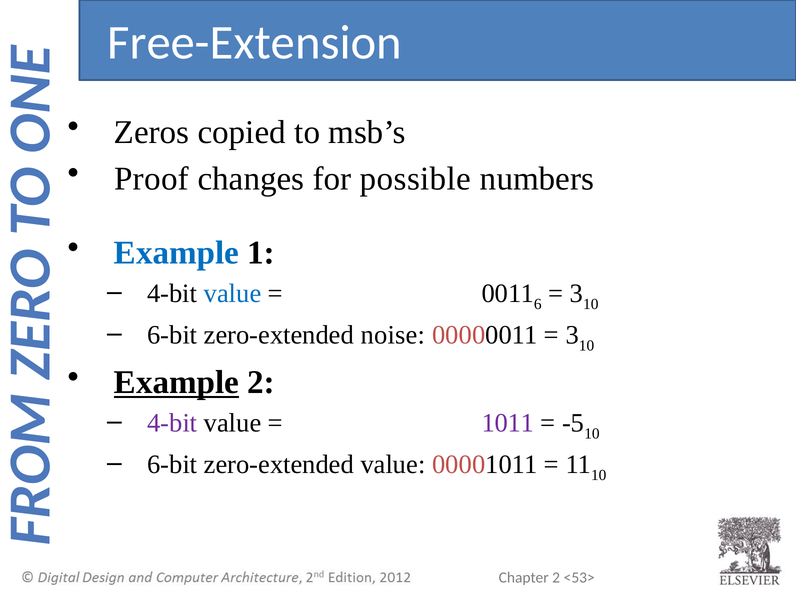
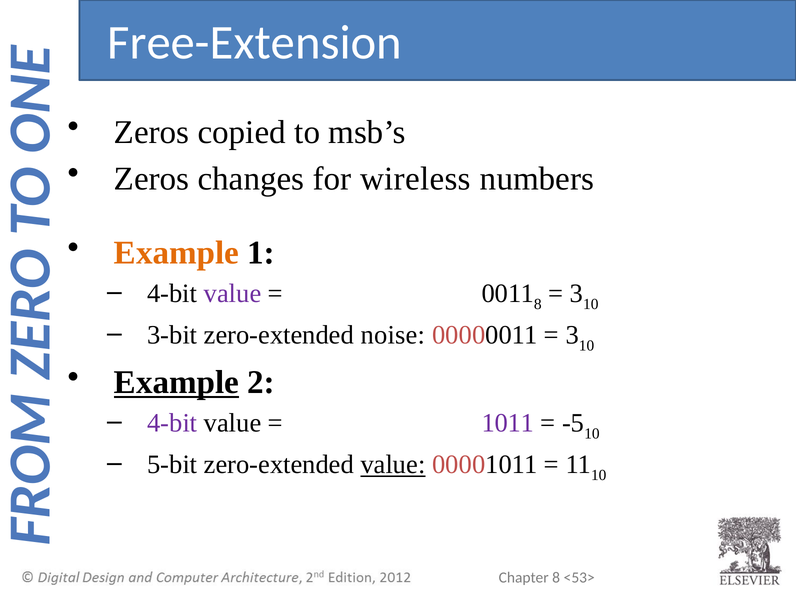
Proof: Proof -> Zeros (152, 179)
possible: possible -> wireless (415, 179)
Example colour: blue -> orange (177, 253)
value colour: blue -> purple (233, 294)
6: 6 -> 8 (538, 304)
6-bit: 6-bit -> 3-bit (172, 335)
6-bit: 6-bit -> 5-bit (172, 465)
value underline: none -> present (393, 465)
2: 2 -> 8 (556, 578)
